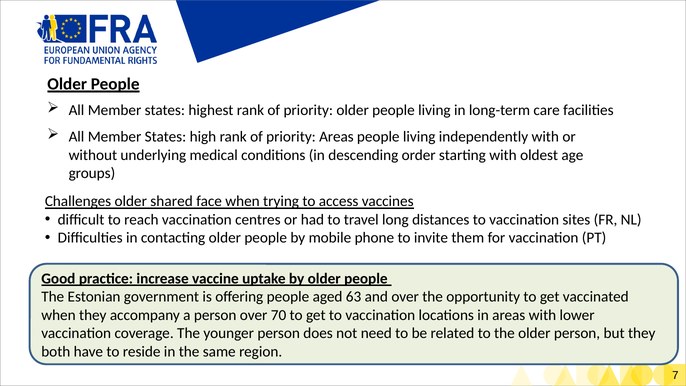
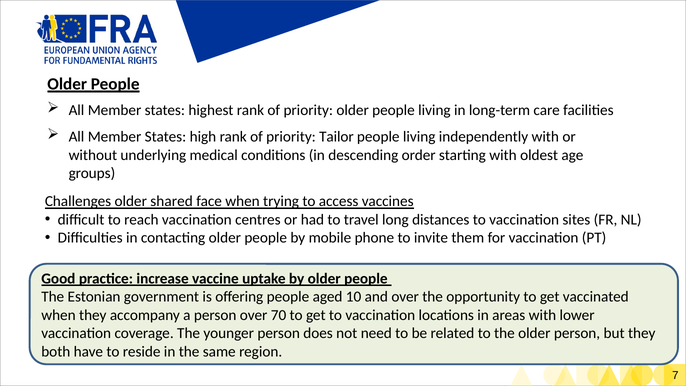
priority Areas: Areas -> Tailor (336, 137)
63: 63 -> 10 (354, 297)
